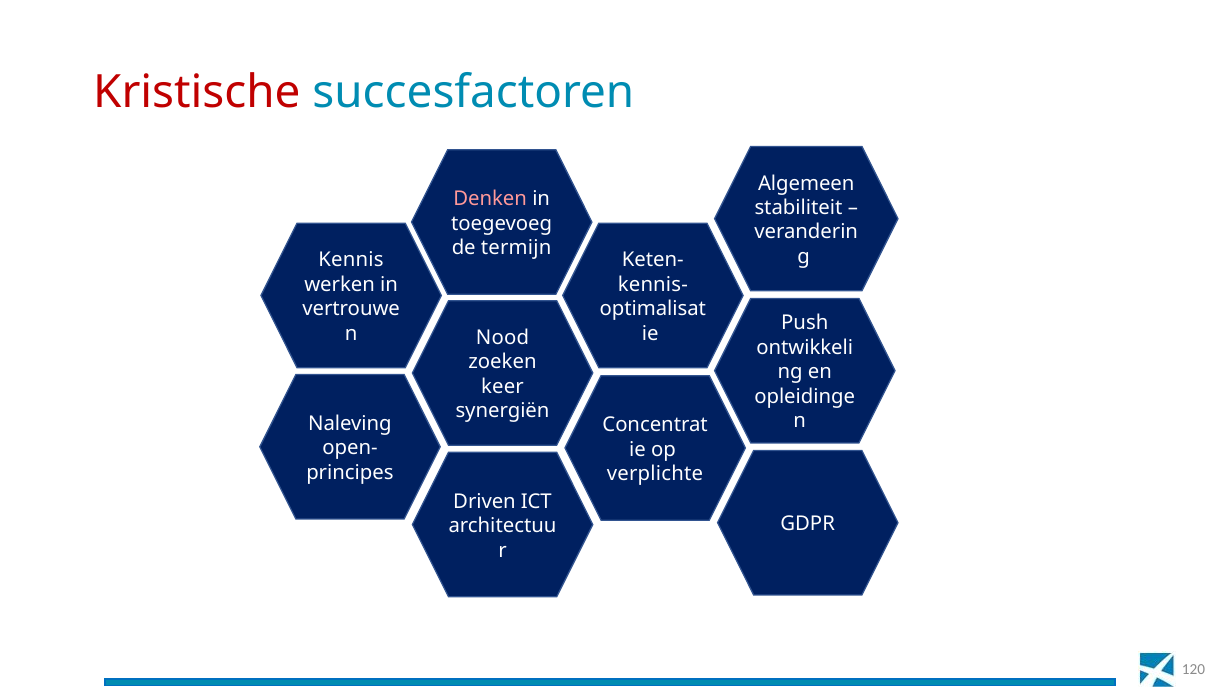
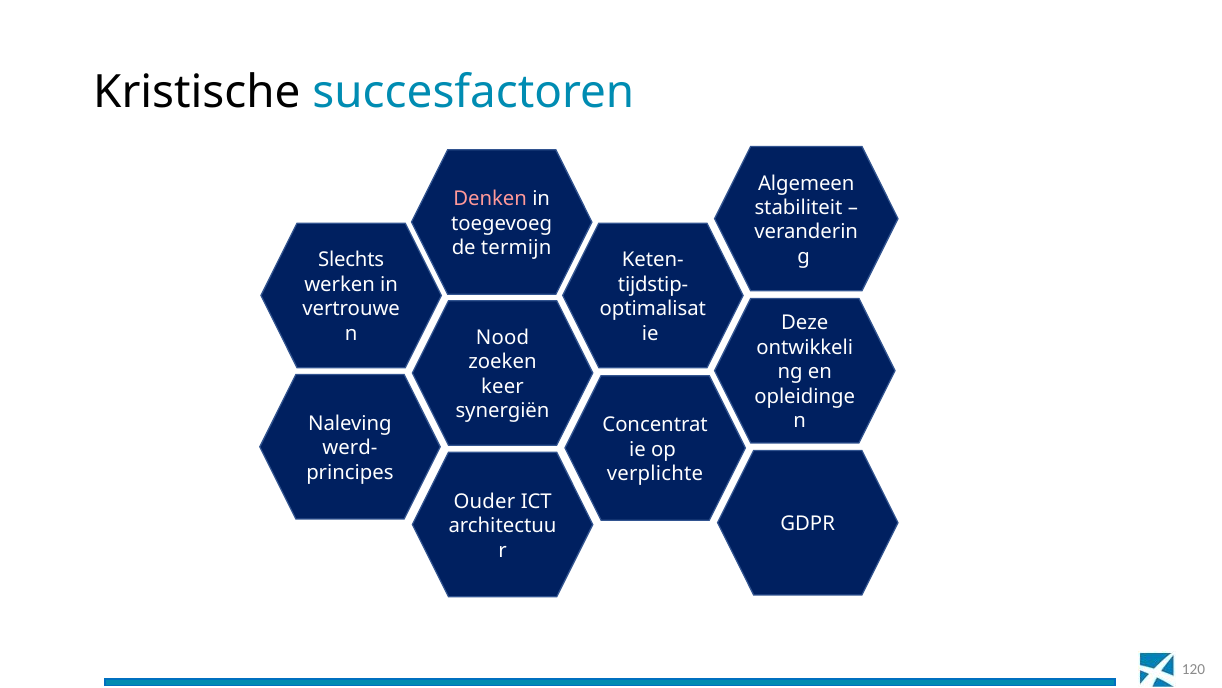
Kristische colour: red -> black (197, 92)
Kennis: Kennis -> Slechts (351, 260)
kennis-: kennis- -> tijdstip- (653, 284)
Push: Push -> Deze (805, 323)
open-: open- -> werd- (350, 448)
Driven: Driven -> Ouder (484, 501)
